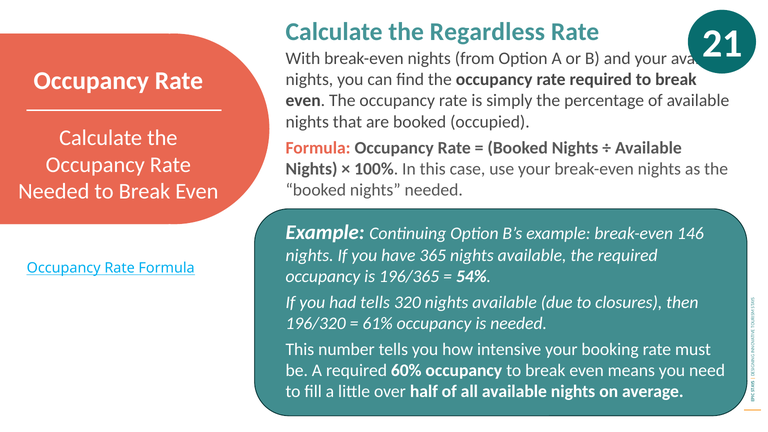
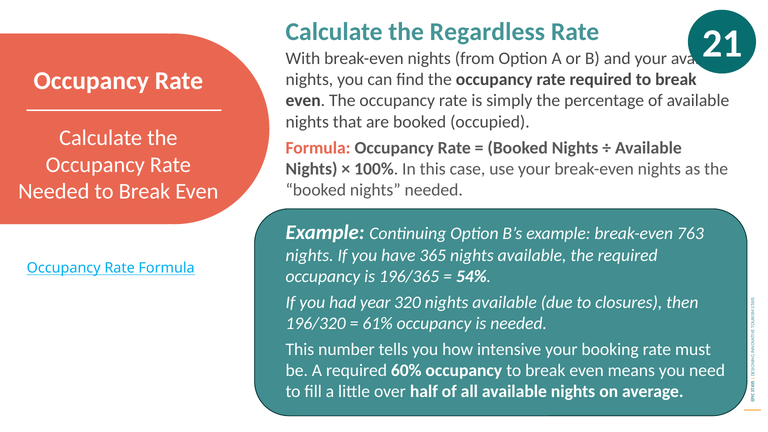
146: 146 -> 763 (690, 233)
had tells: tells -> year (375, 302)
